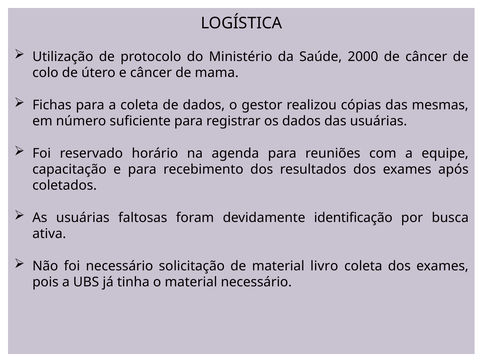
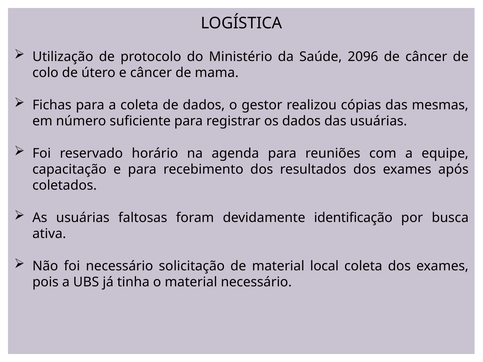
2000: 2000 -> 2096 (363, 57)
livro: livro -> local (324, 266)
